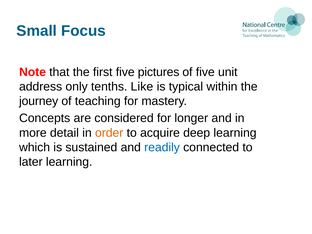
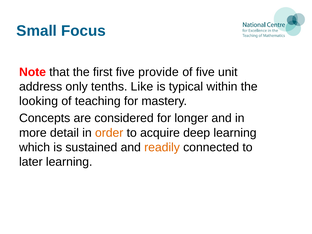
pictures: pictures -> provide (158, 72)
journey: journey -> looking (39, 101)
readily colour: blue -> orange (162, 147)
